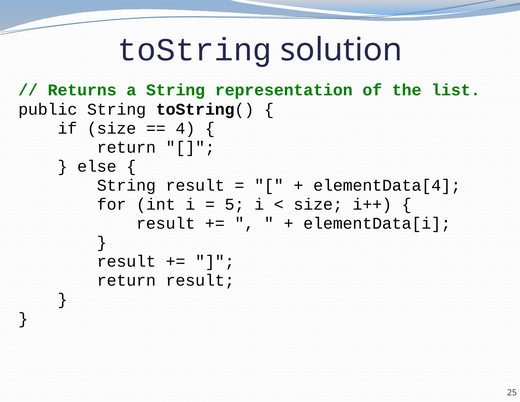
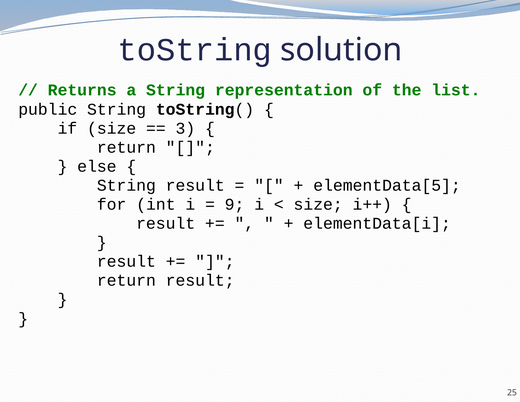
4: 4 -> 3 (185, 128)
elementData[4: elementData[4 -> elementData[5 (387, 185)
5: 5 -> 9 (235, 204)
